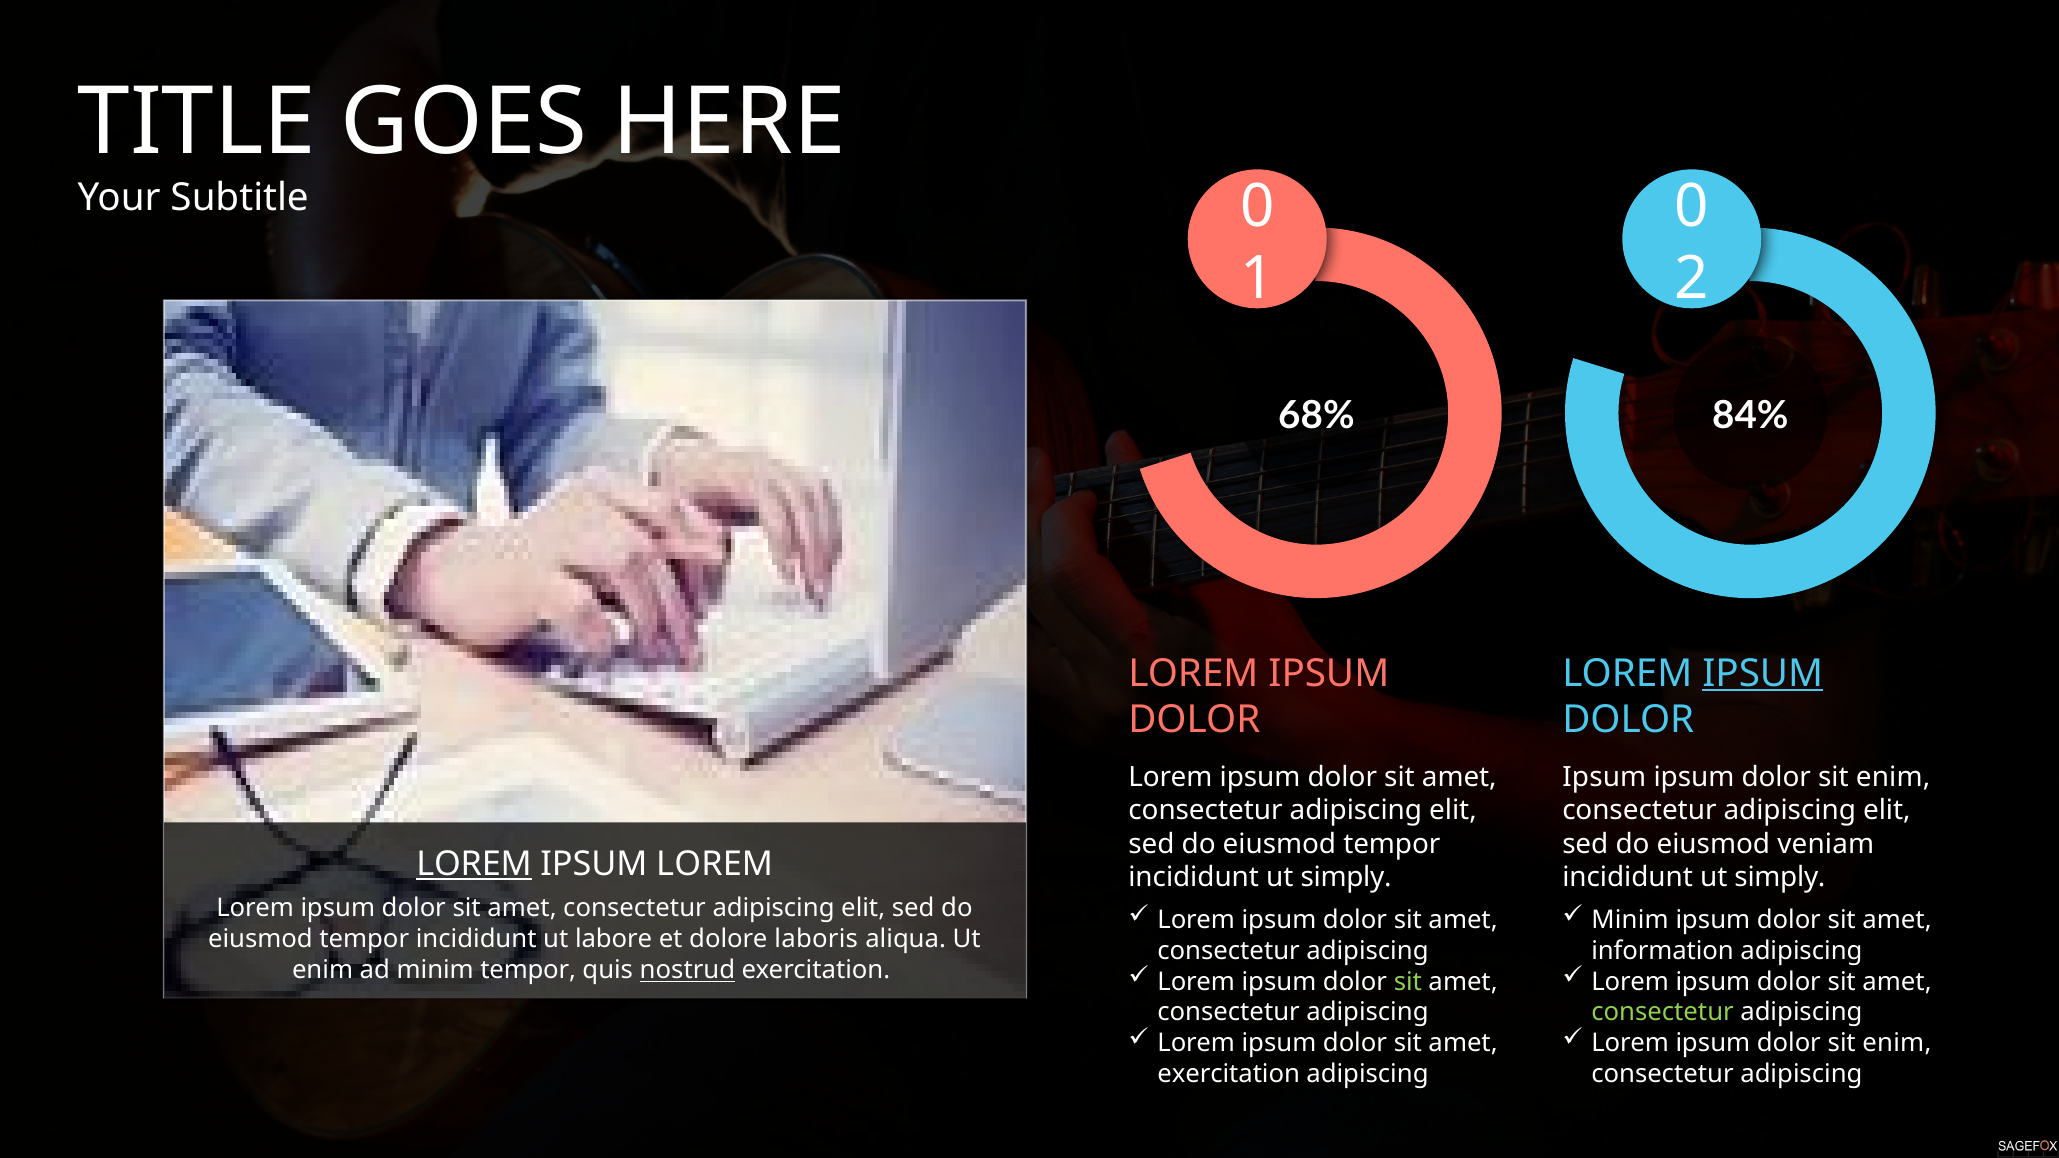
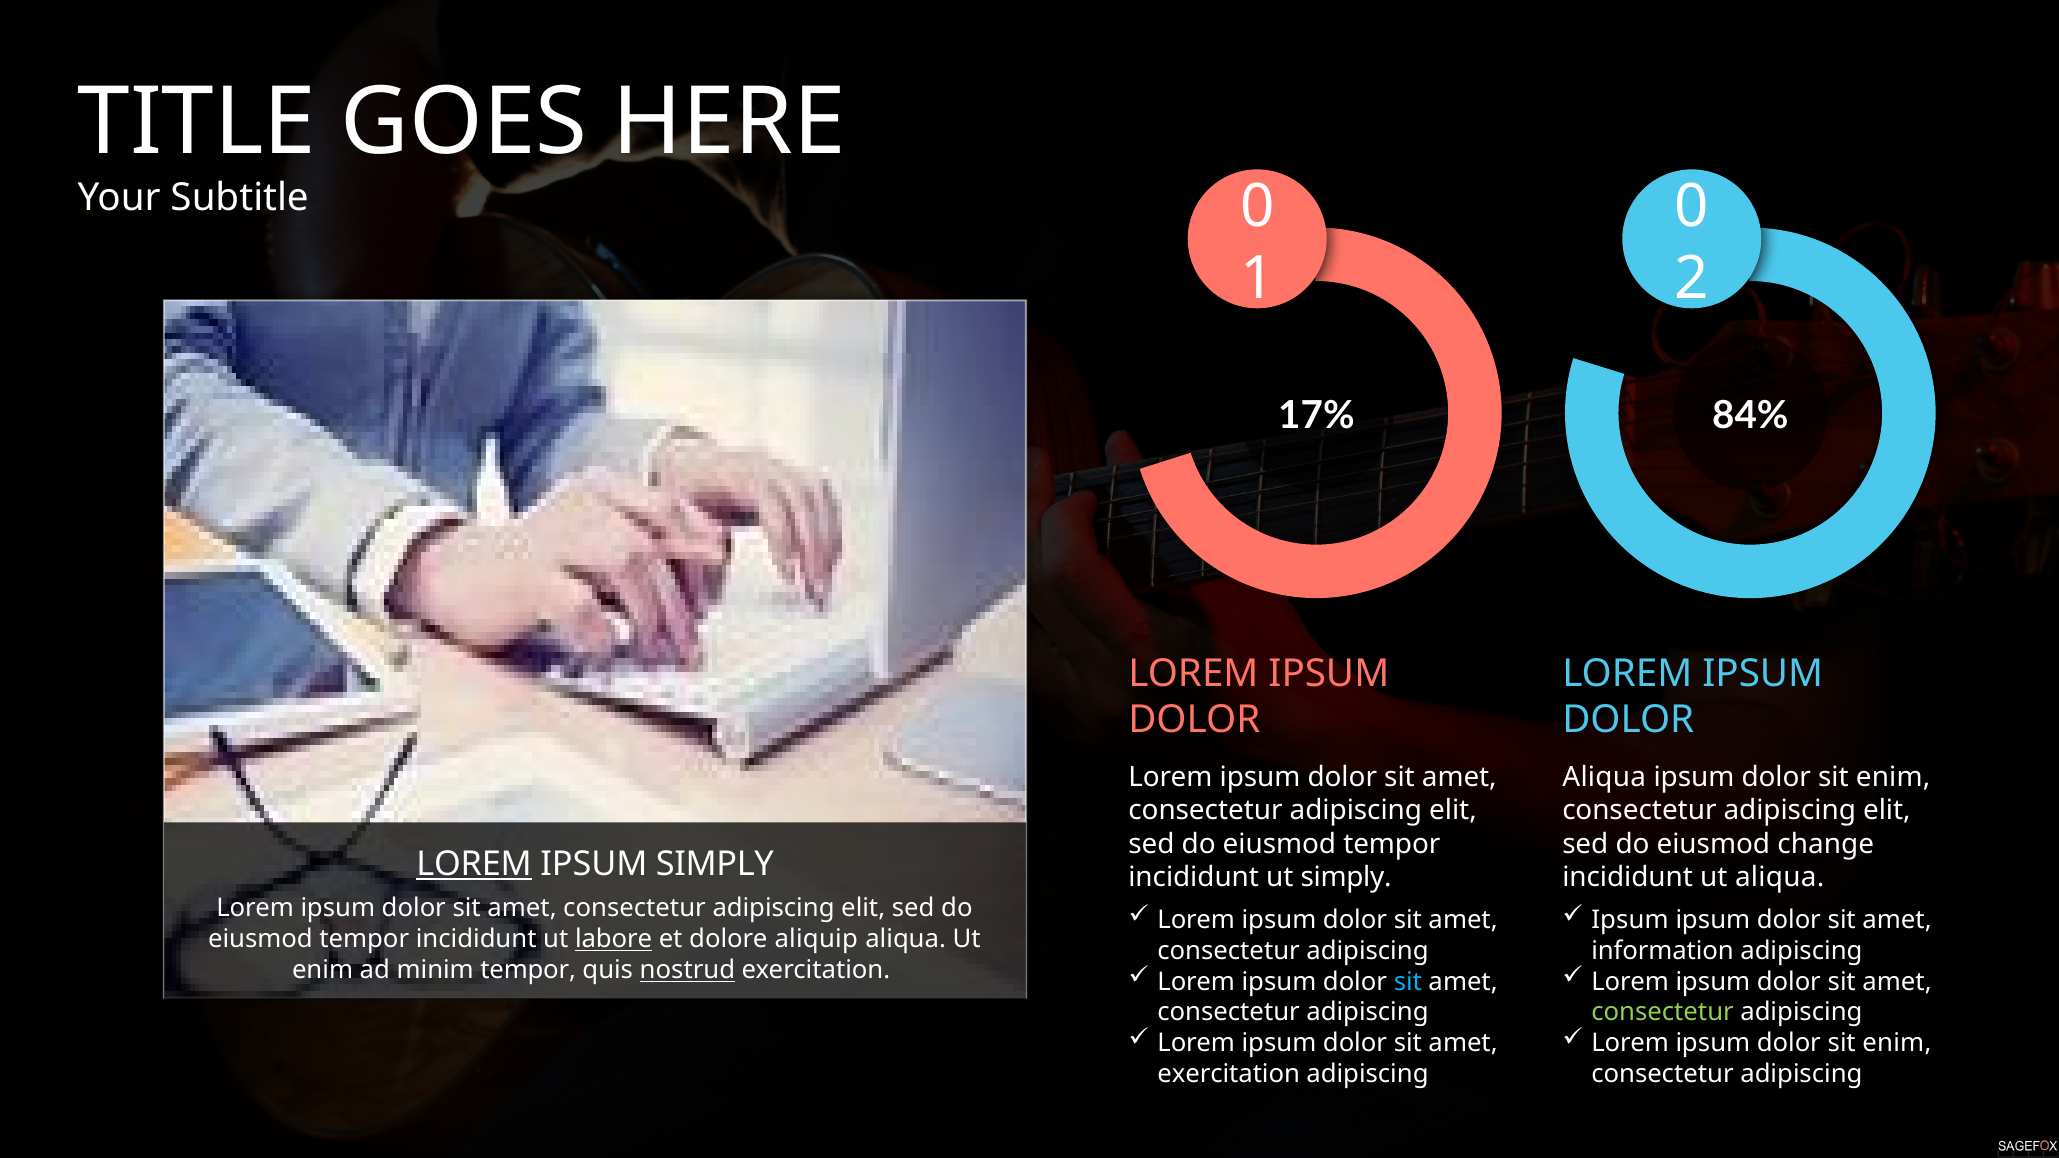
68%: 68% -> 17% (1316, 416)
IPSUM underline: present -> none (1763, 674)
Ipsum: Ipsum -> Aliqua (1604, 777)
veniam: veniam -> change (1826, 844)
IPSUM LOREM: LOREM -> SIMPLY (715, 864)
simply: simply -> aliqua (1780, 878)
Minim: Minim -> Ipsum (1630, 920)
labore underline: none -> present (614, 940)
laboris: laboris -> aliquip (816, 940)
sit colour: light green -> light blue (1408, 982)
